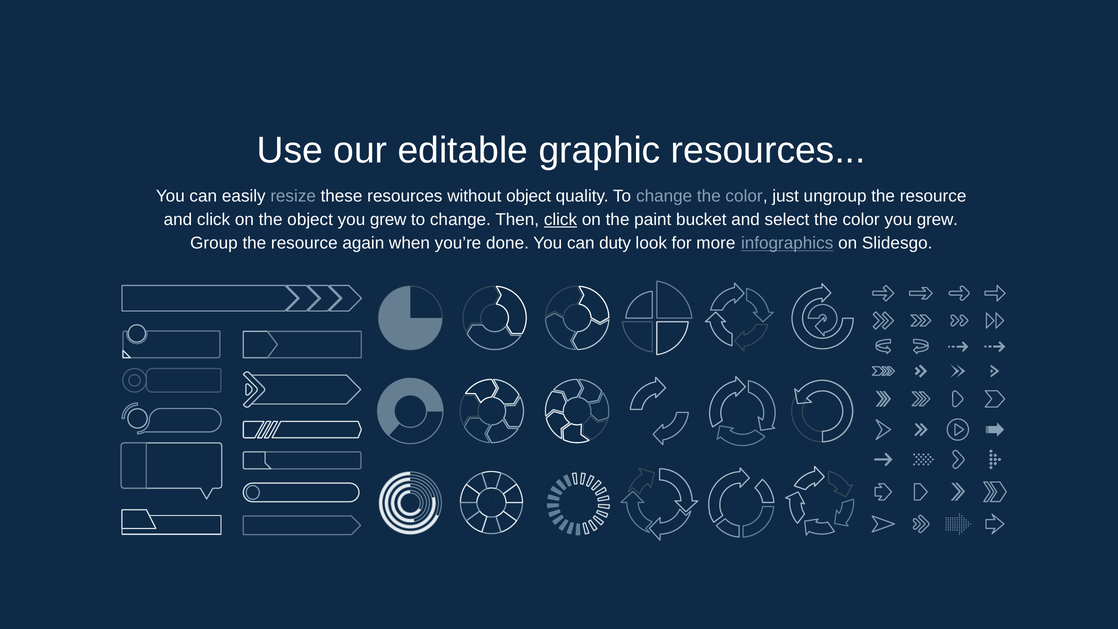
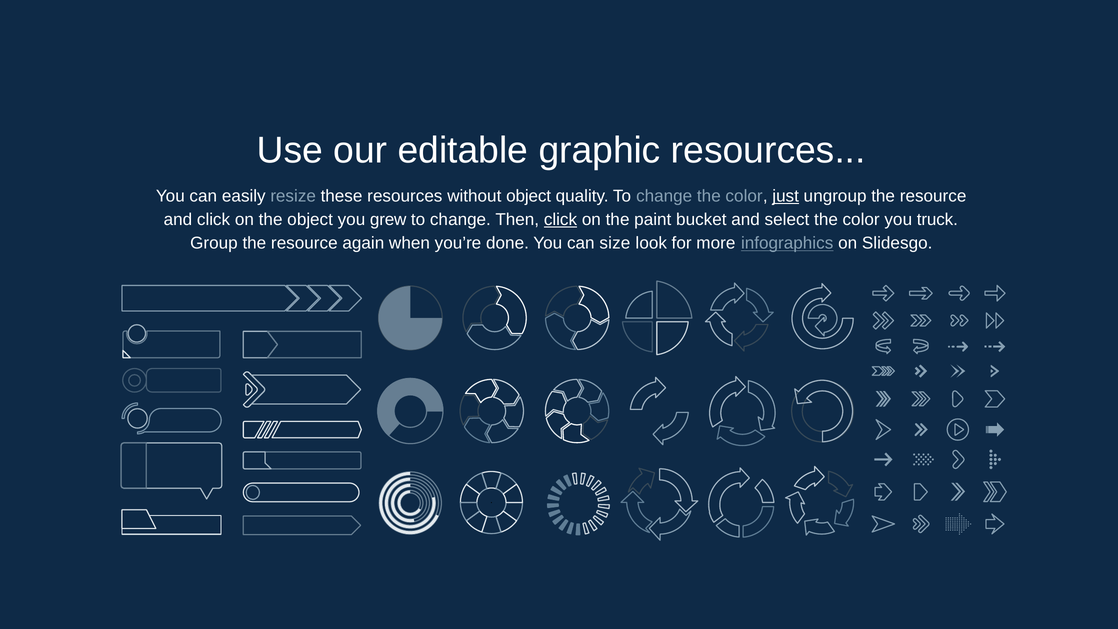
just underline: none -> present (786, 196)
color you grew: grew -> truck (937, 220)
duty: duty -> size (615, 243)
